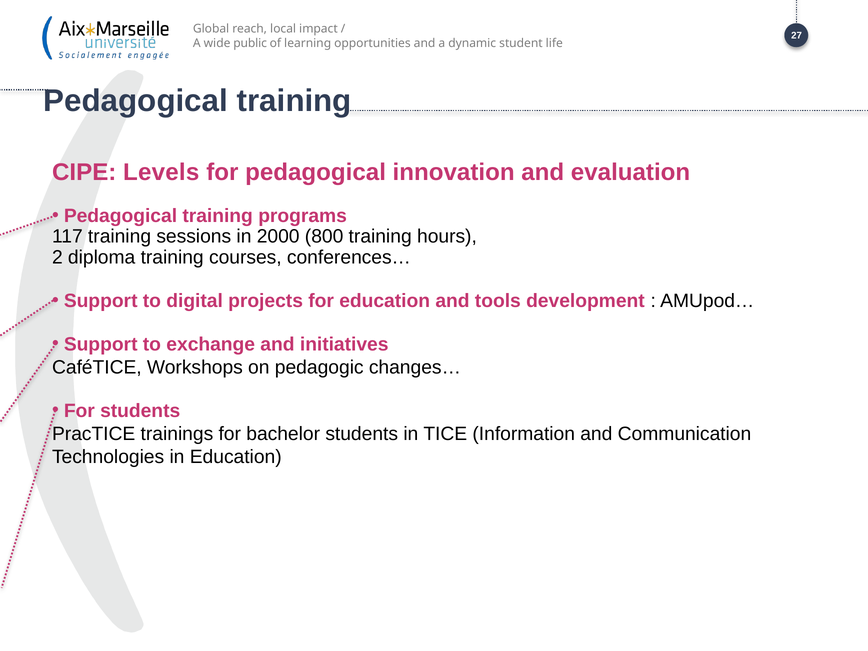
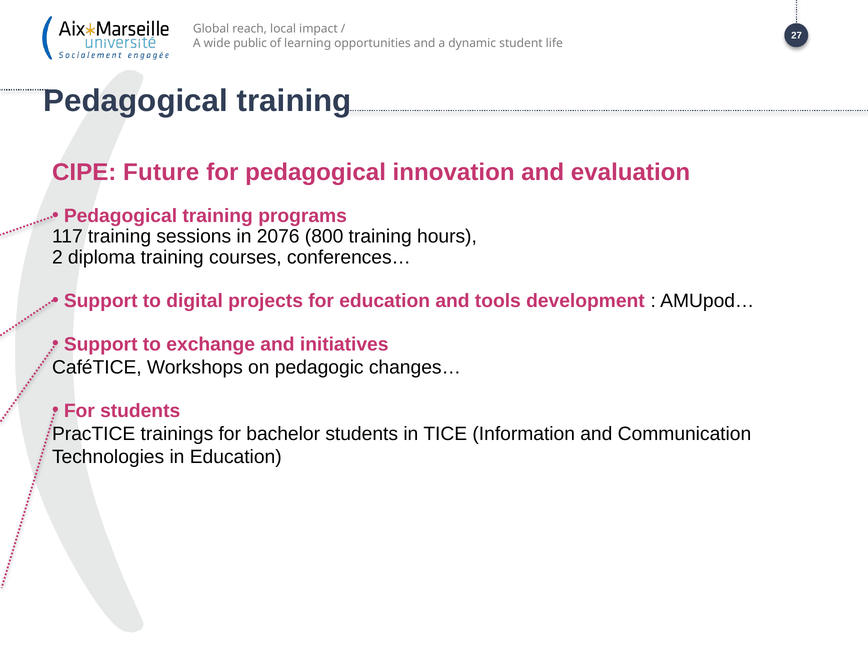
Levels: Levels -> Future (161, 172)
2000: 2000 -> 2076 (278, 236)
